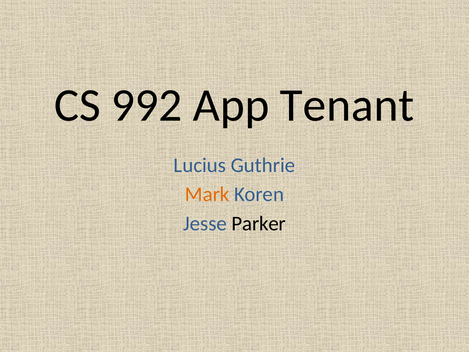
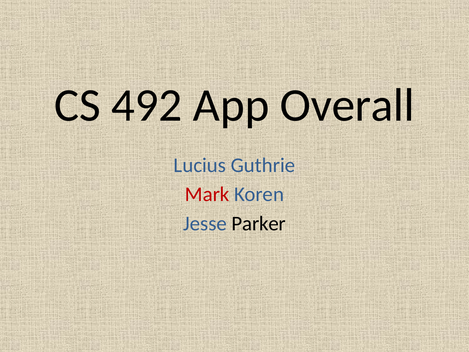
992: 992 -> 492 (147, 105)
Tenant: Tenant -> Overall (347, 105)
Mark colour: orange -> red (207, 194)
